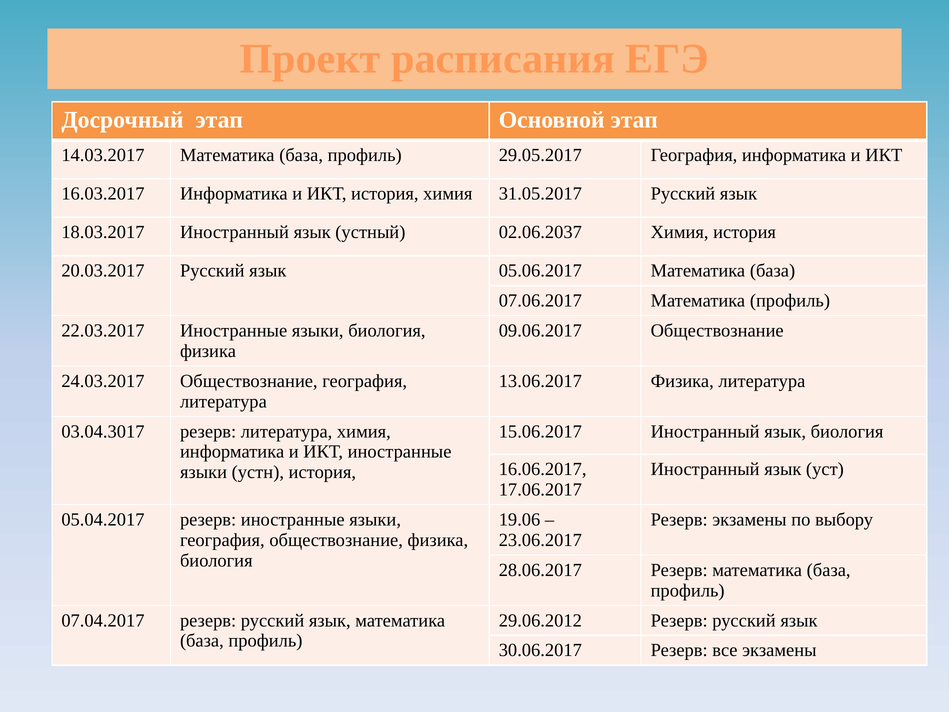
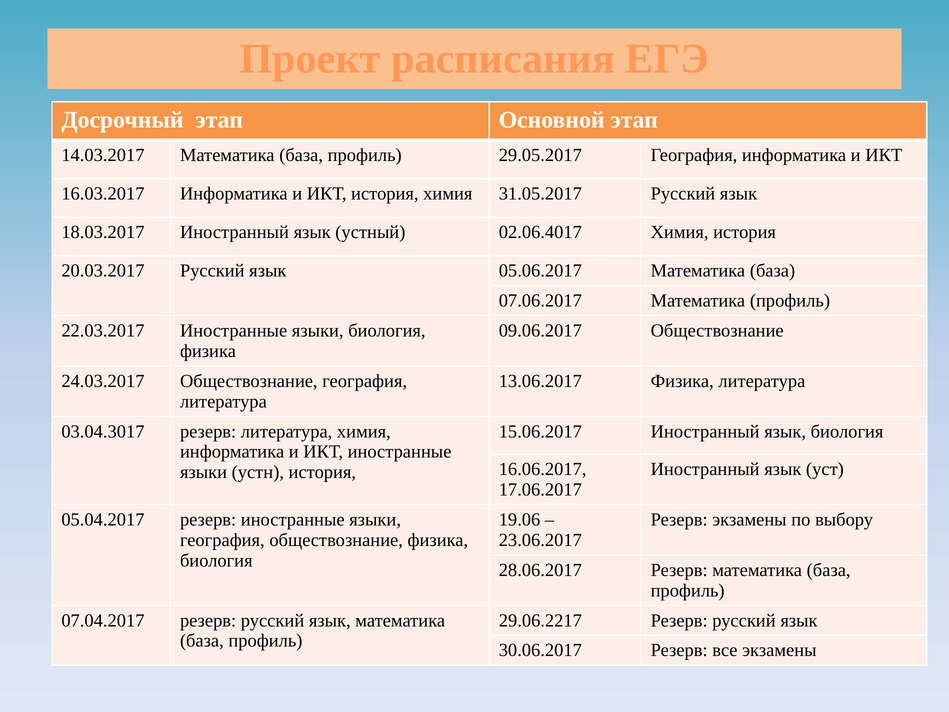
02.06.2037: 02.06.2037 -> 02.06.4017 (540, 232)
29.06.2012: 29.06.2012 -> 29.06.2217 (540, 620)
